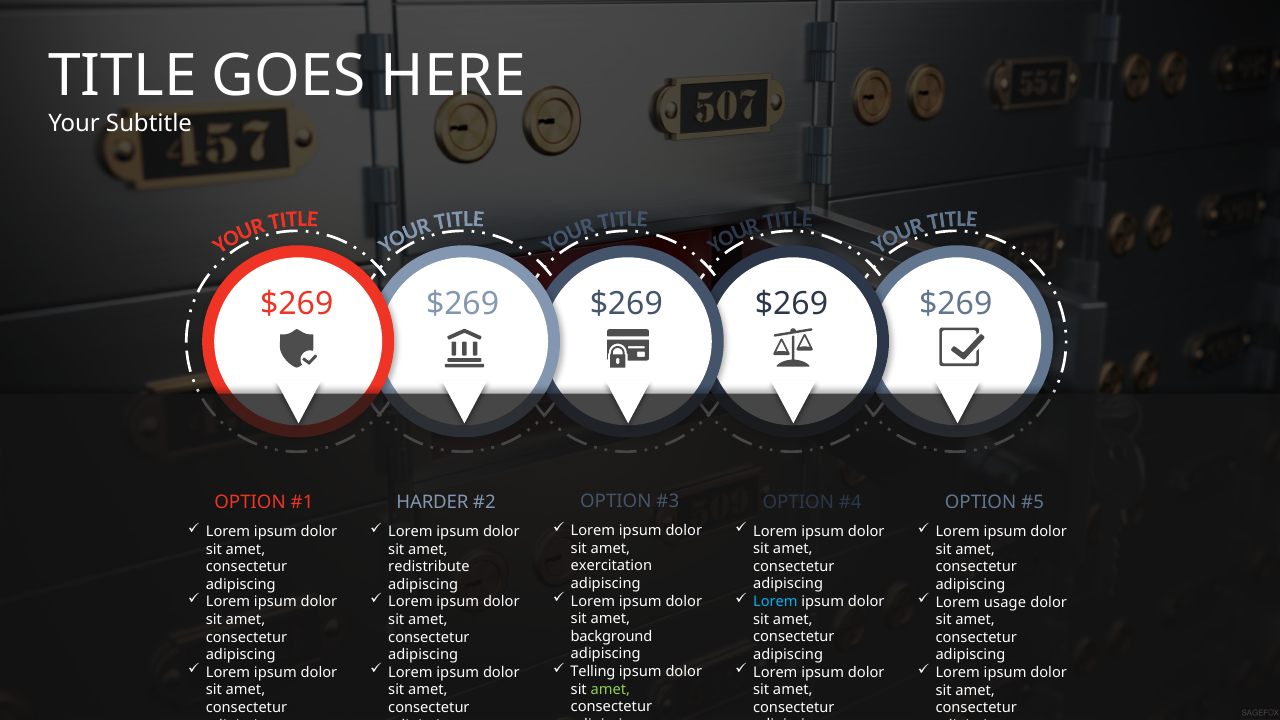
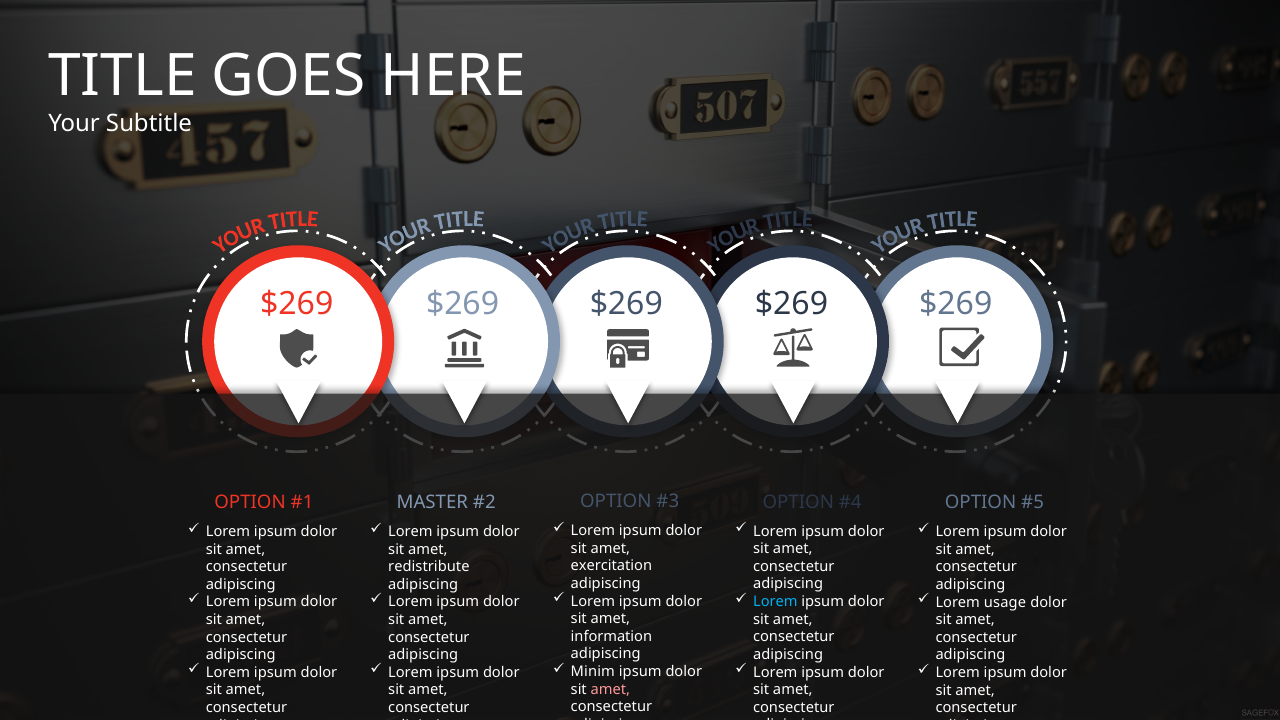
HARDER: HARDER -> MASTER (432, 503)
background: background -> information (611, 636)
Telling: Telling -> Minim (593, 672)
amet colour: light green -> pink (610, 689)
